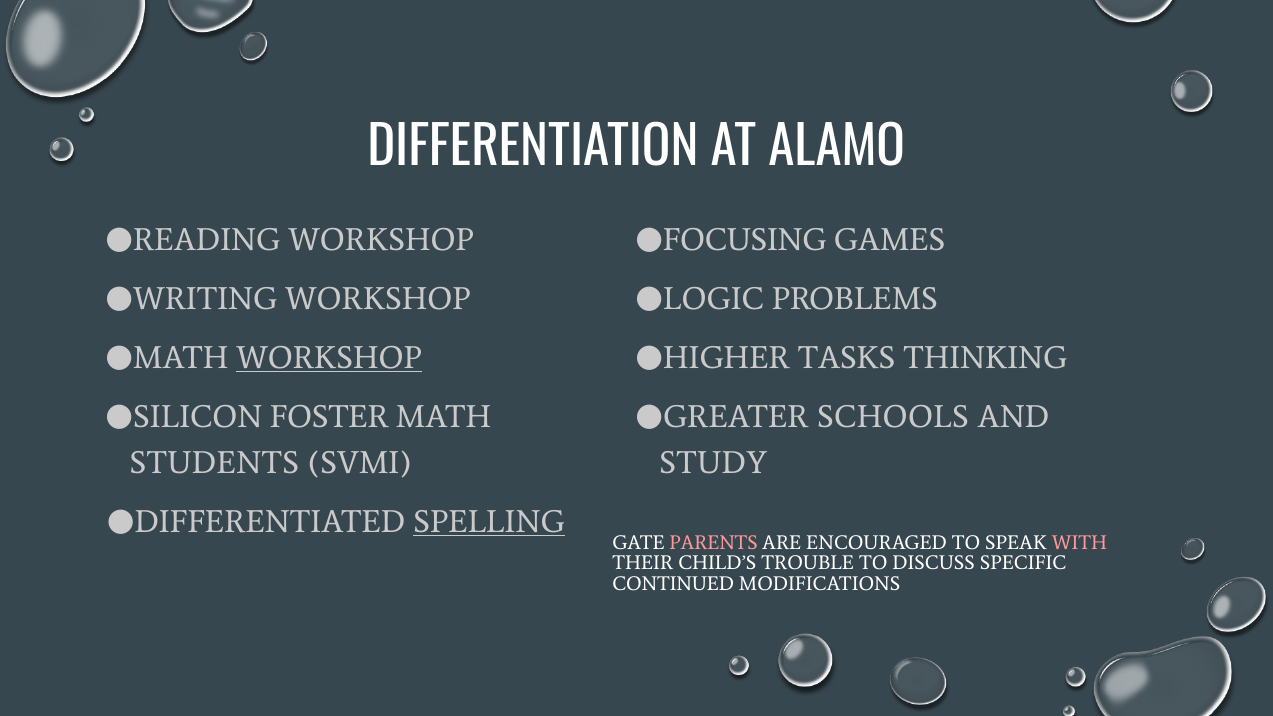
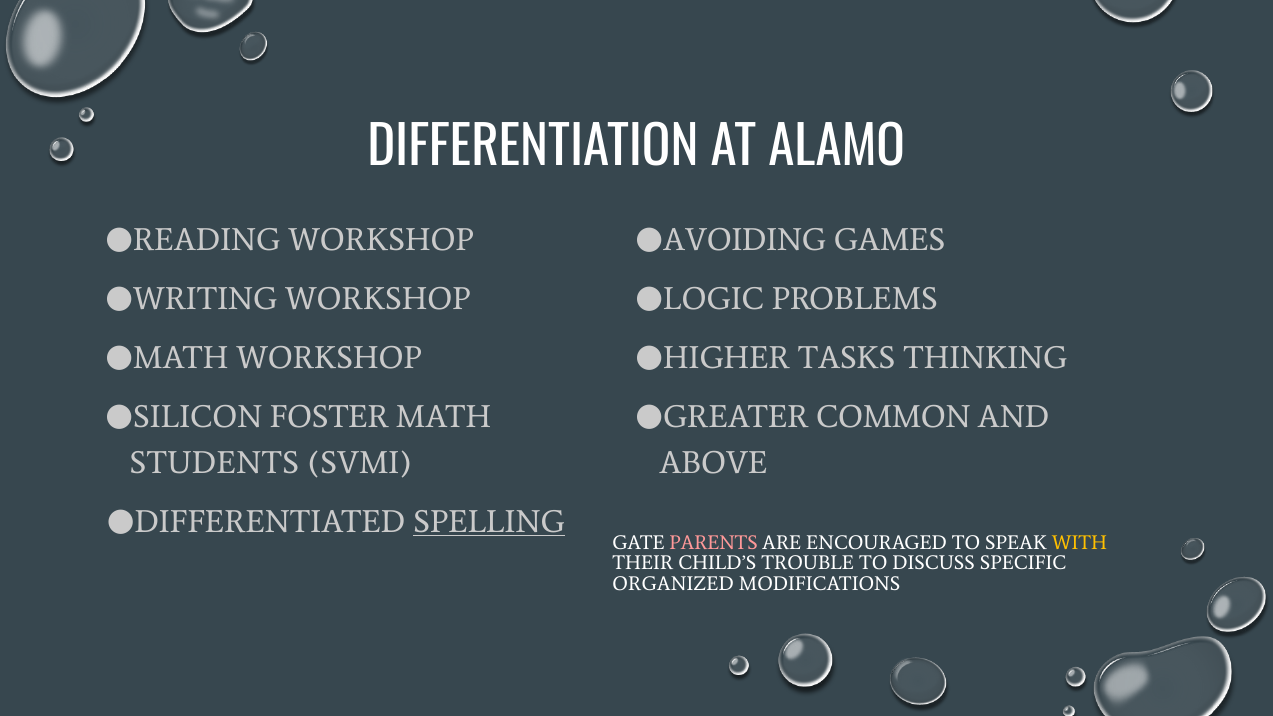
FOCUSING: FOCUSING -> AVOIDING (745, 240)
WORKSHOP underline: present -> none (329, 358)
SCHOOLS: SCHOOLS -> COMMON (893, 417)
STUDY: STUDY -> ABOVE (713, 463)
WITH colour: pink -> yellow (1079, 543)
CONTINUED: CONTINUED -> ORGANIZED (673, 584)
